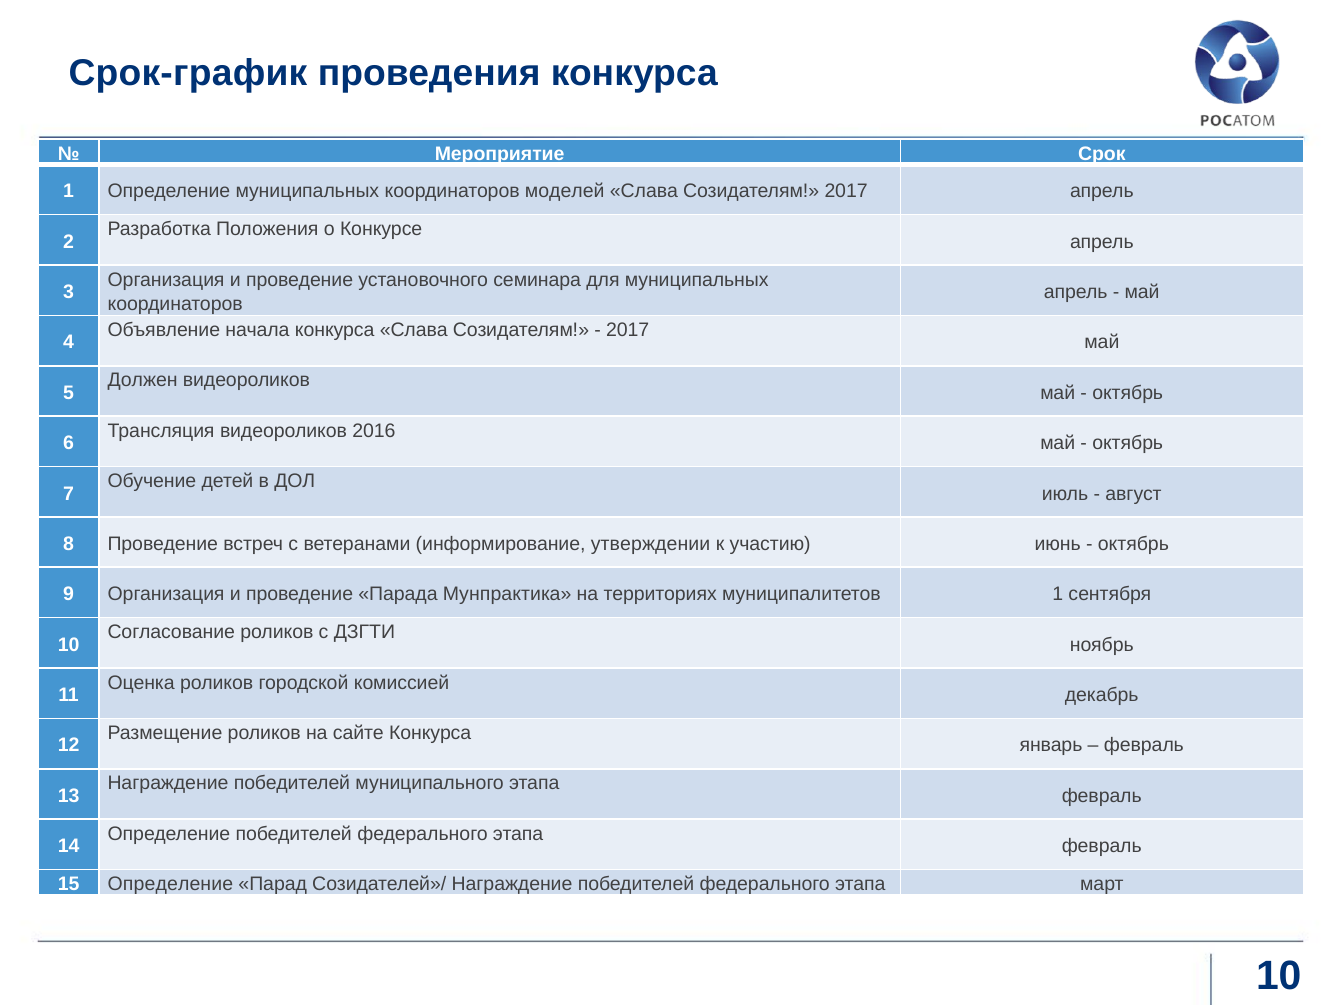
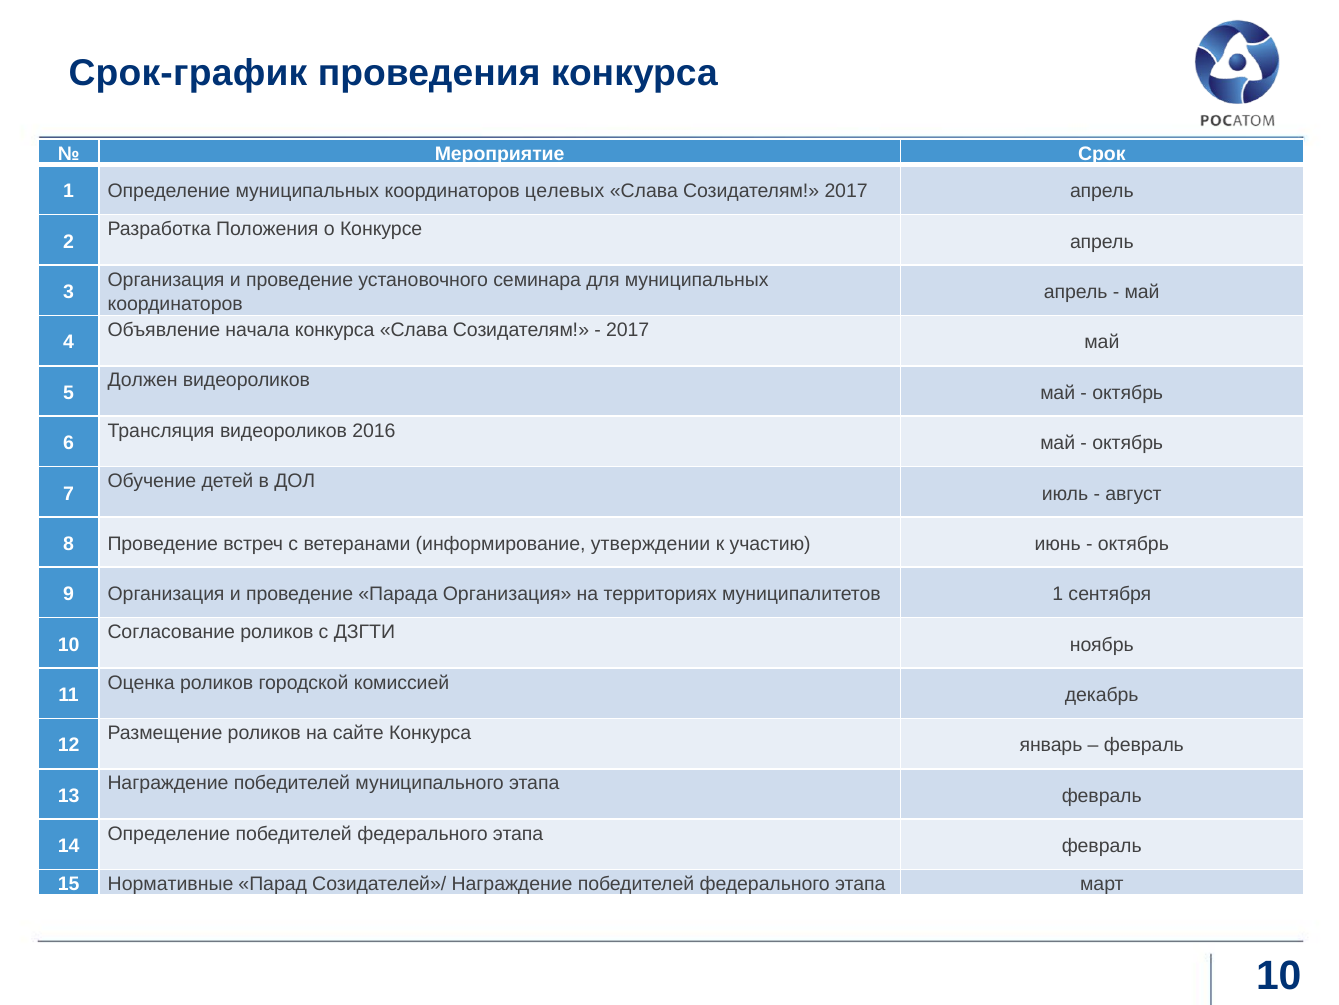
моделей: моделей -> целевых (565, 191)
Парада Мунпрактика: Мунпрактика -> Организация (507, 594)
15 Определение: Определение -> Нормативные (171, 883)
